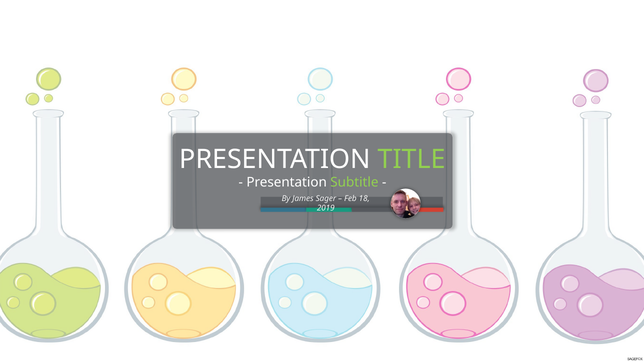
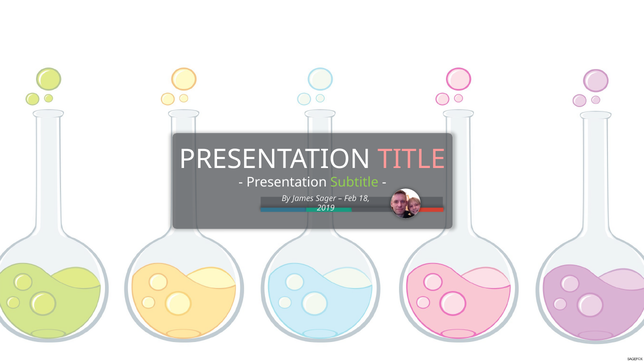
TITLE colour: light green -> pink (412, 159)
